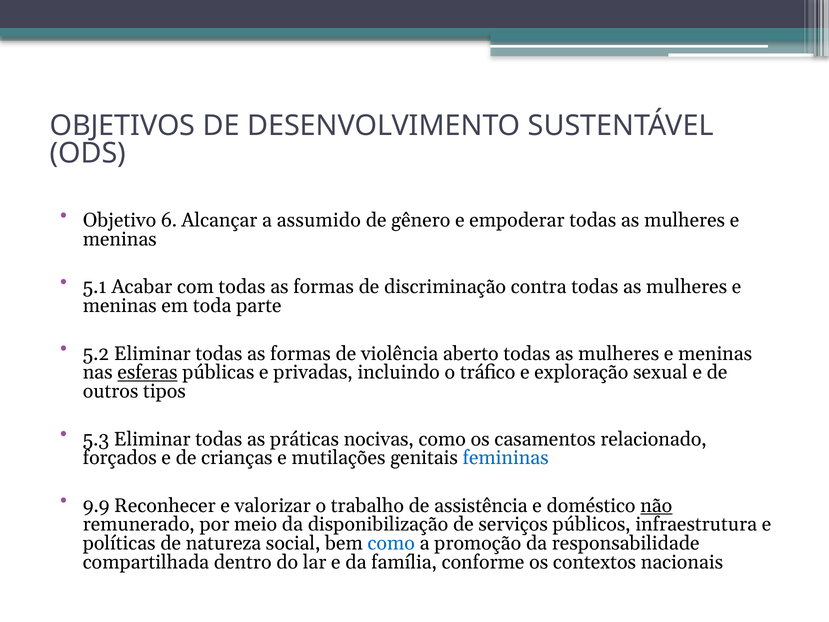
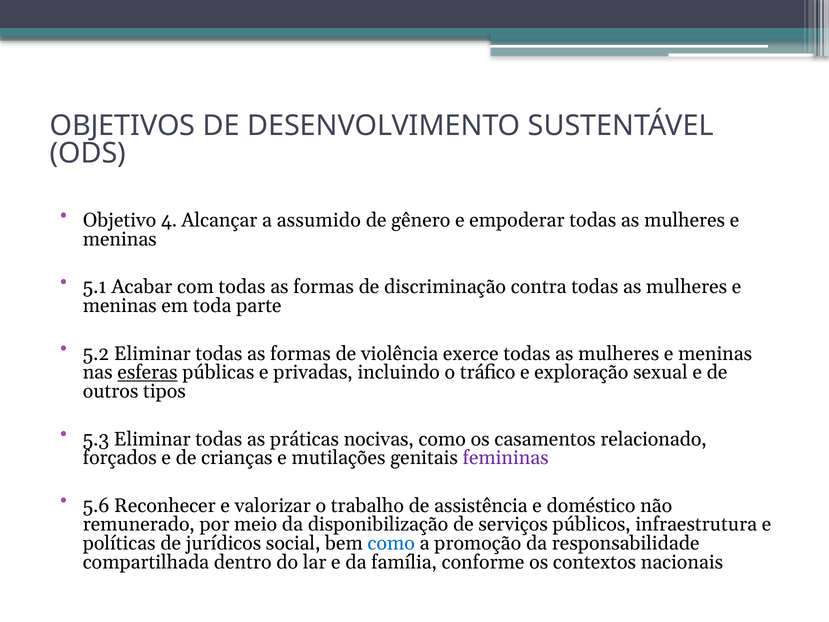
6: 6 -> 4 (169, 220)
aberto: aberto -> exerce (471, 353)
femininas colour: blue -> purple (506, 458)
9.9: 9.9 -> 5.6 (96, 505)
não underline: present -> none (656, 505)
natureza: natureza -> jurídicos (223, 543)
